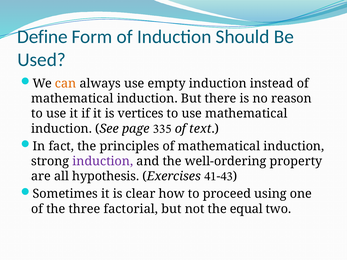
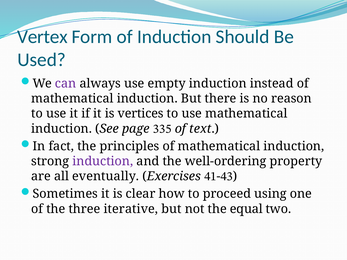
Define: Define -> Vertex (42, 37)
can colour: orange -> purple (66, 84)
hypothesis: hypothesis -> eventually (106, 176)
factorial: factorial -> iterative (131, 209)
